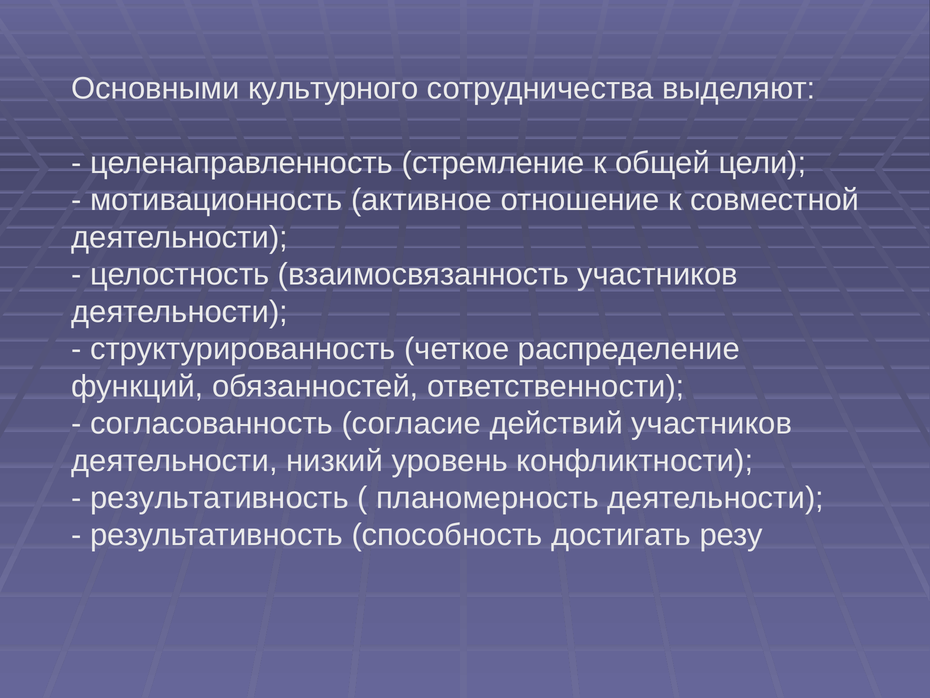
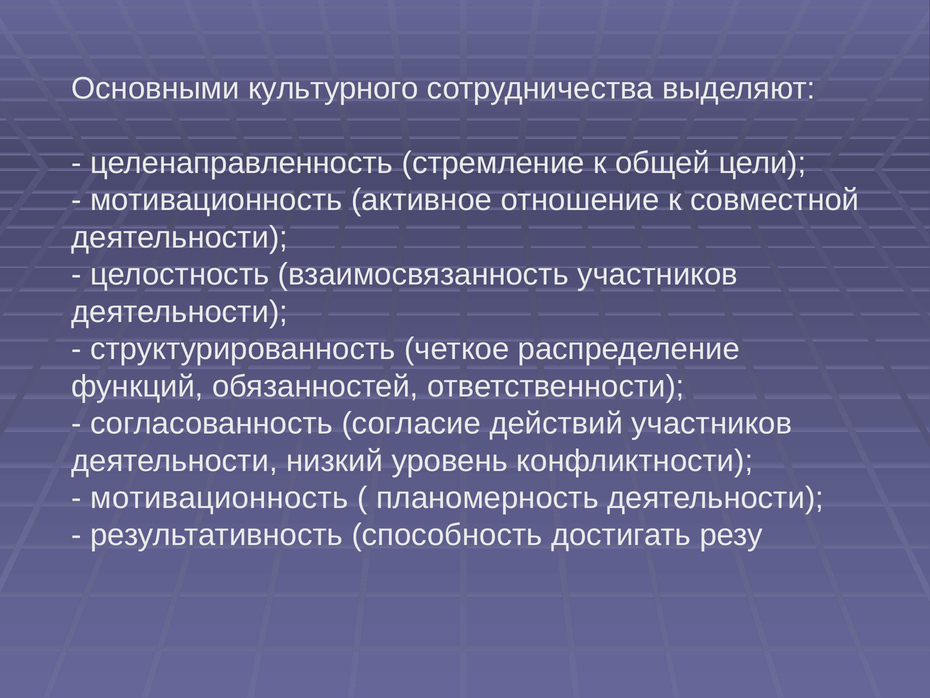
результативность: результативность -> мотивационность (219, 498)
